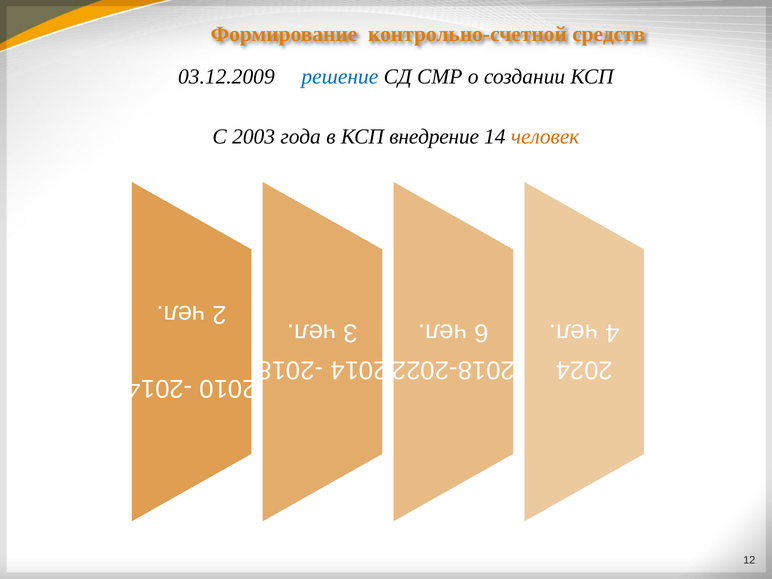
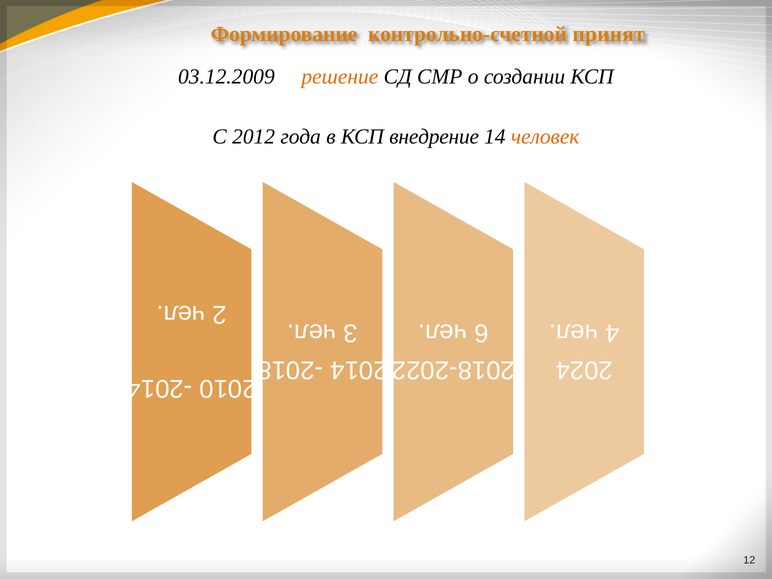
средств: средств -> принят (609, 34)
решение colour: blue -> orange (340, 77)
2003: 2003 -> 2012 (254, 137)
